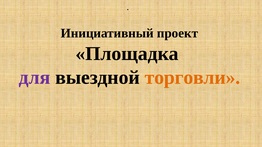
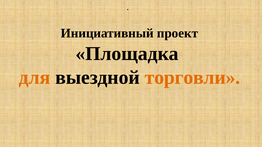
для colour: purple -> orange (35, 78)
